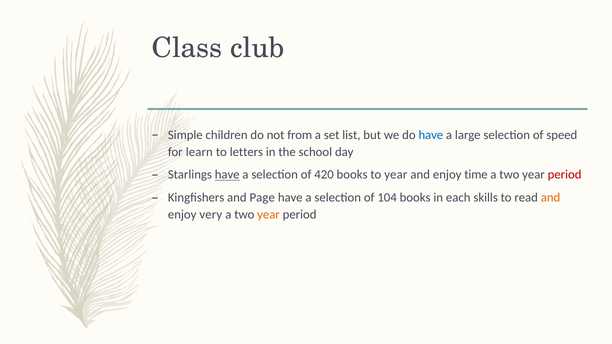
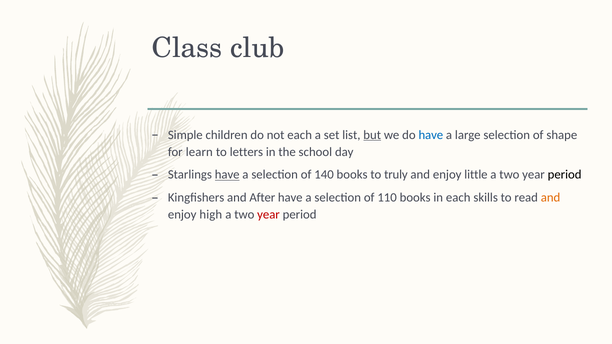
not from: from -> each (300, 135)
but underline: none -> present (372, 135)
speed: speed -> shape (562, 135)
420: 420 -> 140 (324, 175)
to year: year -> truly (396, 175)
time: time -> little (476, 175)
period colour: red -> black (565, 175)
Page: Page -> After (262, 198)
104: 104 -> 110 (387, 198)
very: very -> high (211, 215)
year colour: orange -> red (269, 215)
